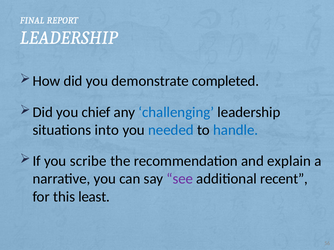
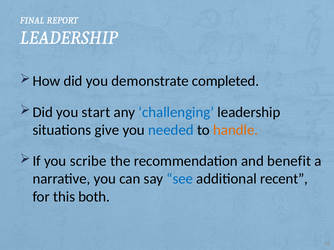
chief: chief -> start (96, 112)
into: into -> give (107, 130)
handle colour: blue -> orange (236, 130)
explain: explain -> benefit (289, 161)
see colour: purple -> blue (180, 179)
least: least -> both (94, 197)
